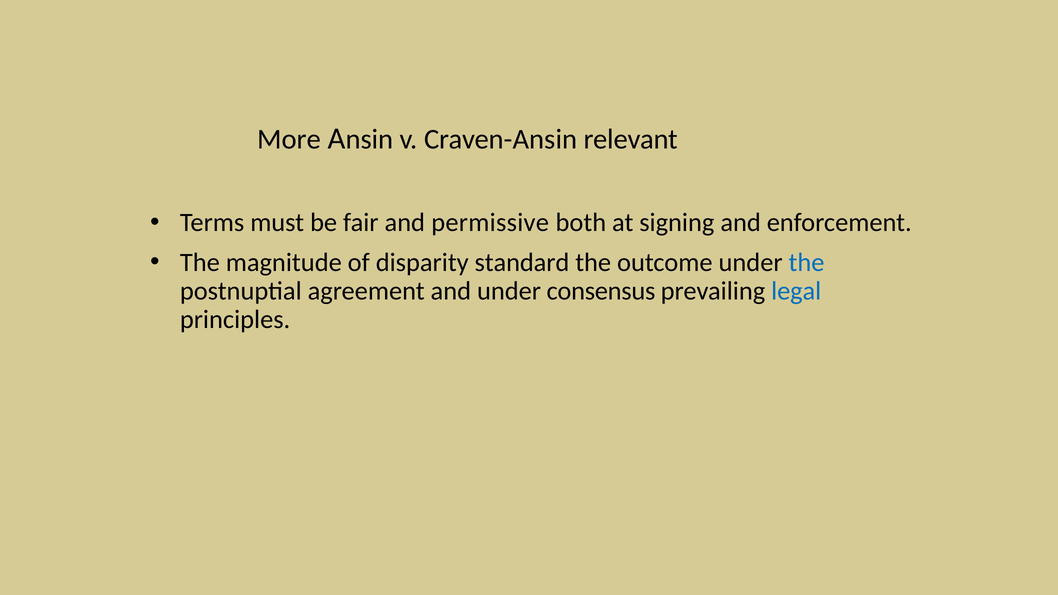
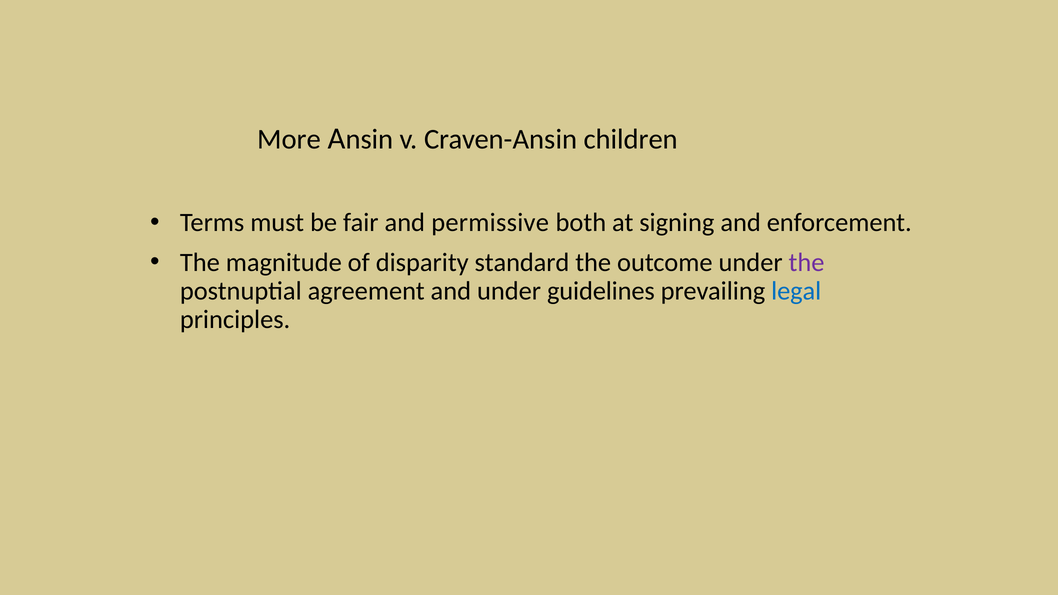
relevant: relevant -> children (631, 139)
the colour: blue -> purple (807, 262)
consensus: consensus -> guidelines (601, 291)
